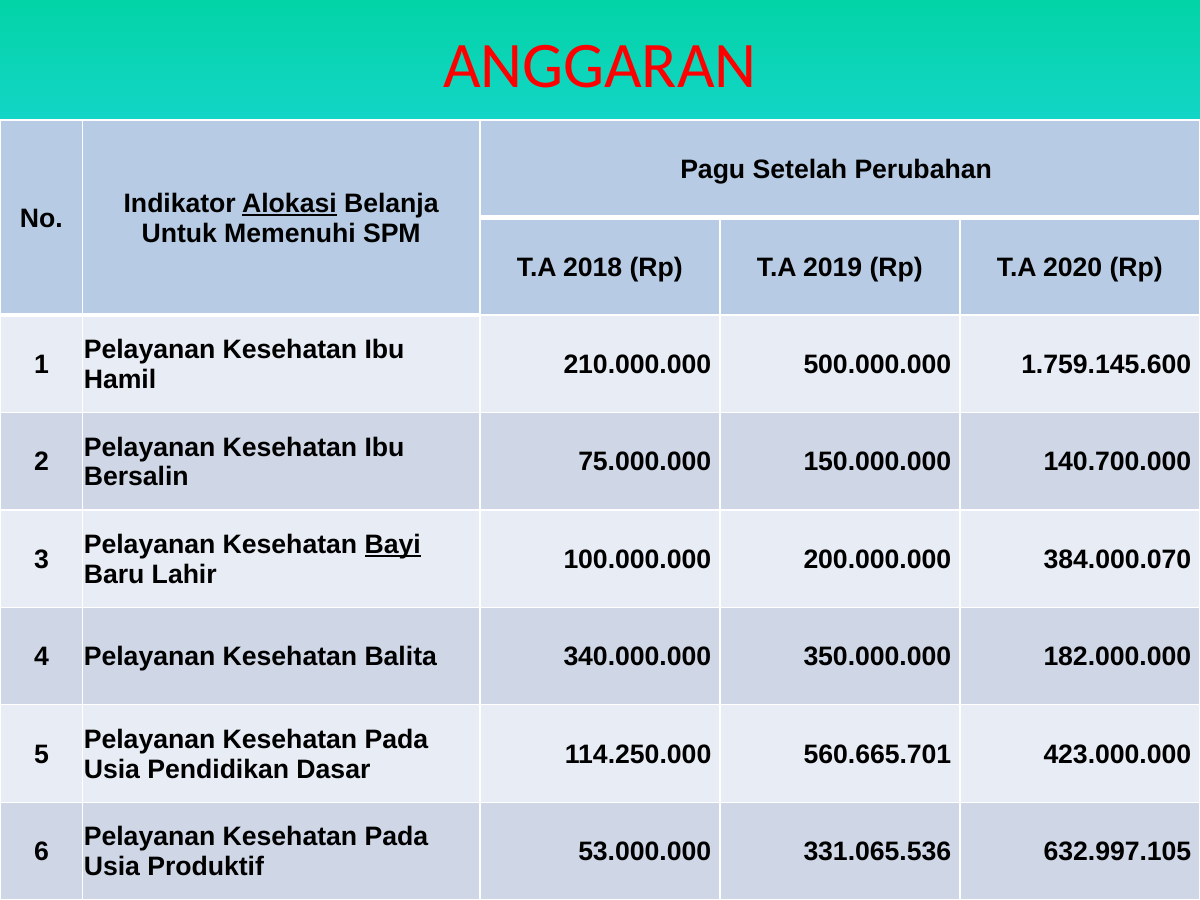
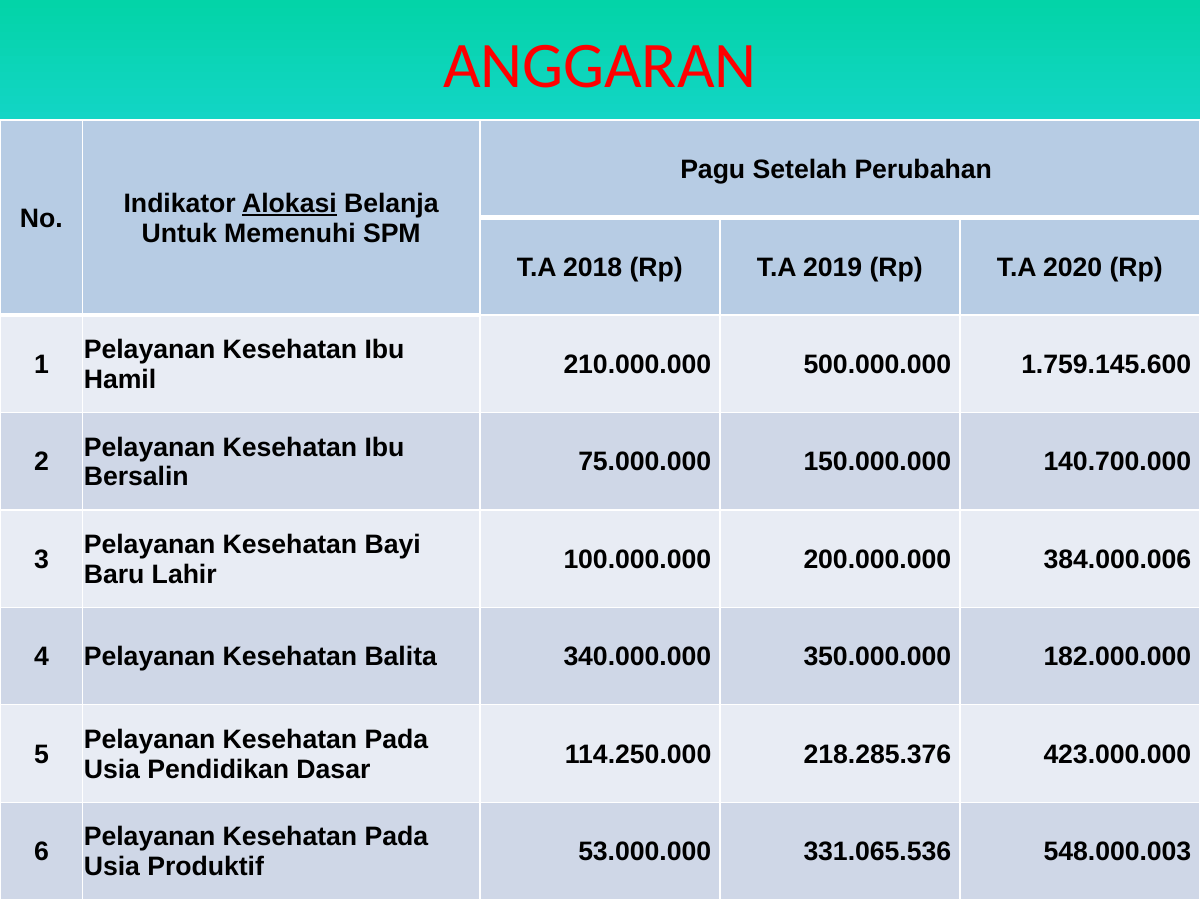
Bayi underline: present -> none (393, 545)
384.000.070: 384.000.070 -> 384.000.006 (1117, 560)
560.665.701: 560.665.701 -> 218.285.376 (877, 755)
632.997.105: 632.997.105 -> 548.000.003 (1117, 852)
